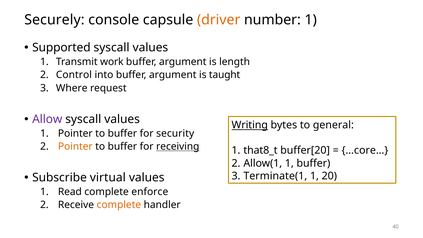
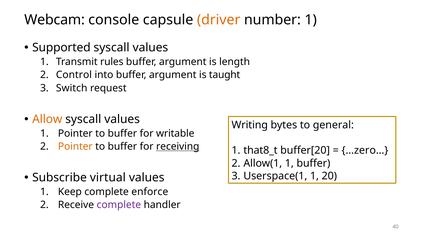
Securely: Securely -> Webcam (55, 20)
work: work -> rules (112, 62)
Where: Where -> Switch (72, 88)
Allow colour: purple -> orange (47, 119)
Writing underline: present -> none (250, 125)
security: security -> writable (175, 133)
…core…: …core… -> …zero… (365, 150)
Terminate(1: Terminate(1 -> Userspace(1 (275, 176)
Read: Read -> Keep (70, 192)
complete colour: orange -> purple (119, 205)
